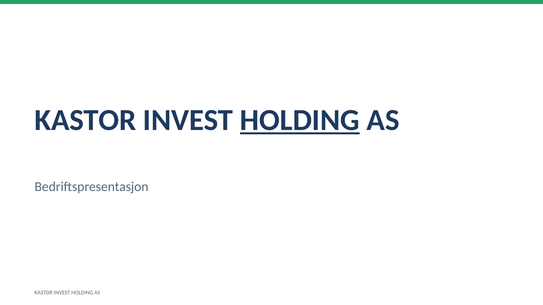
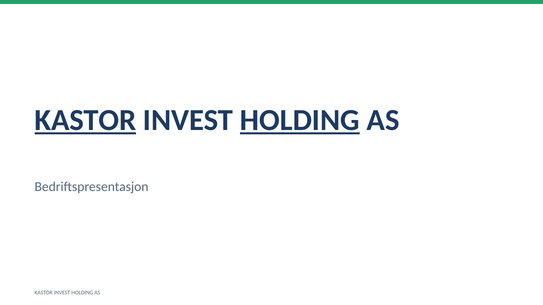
KASTOR underline: none -> present (85, 120)
